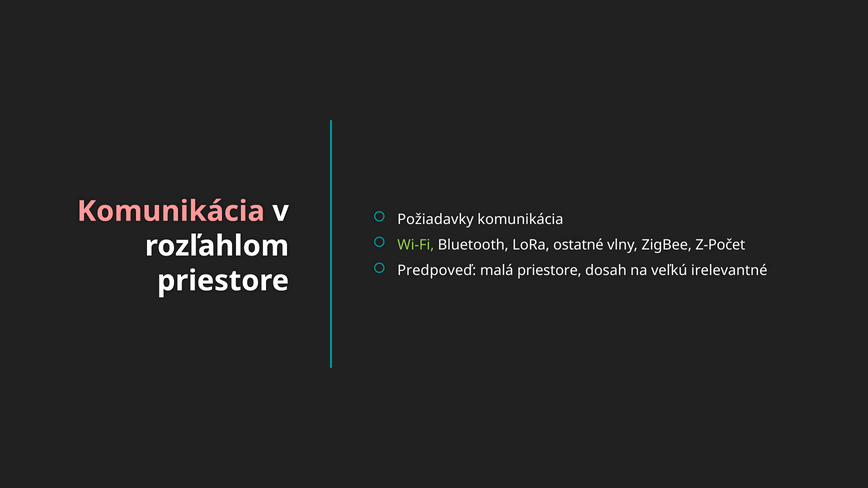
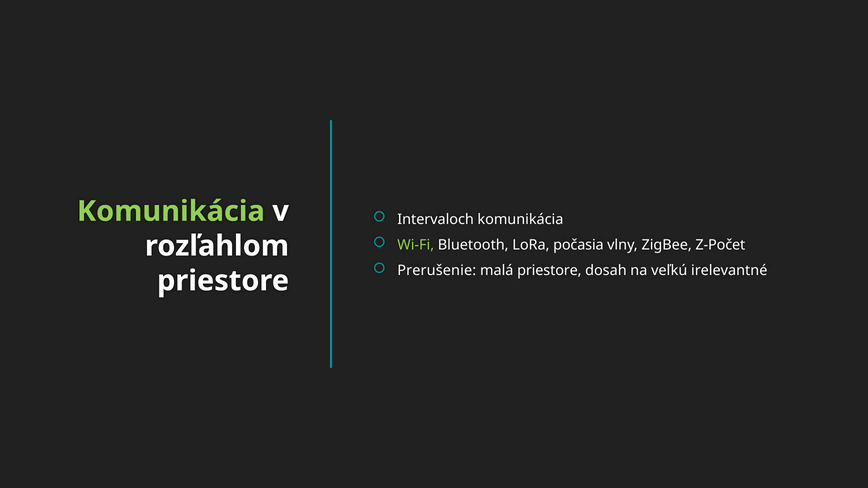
Komunikácia colour: pink -> light green (171, 211)
Požiadavky: Požiadavky -> Intervaloch (436, 219)
ostatné: ostatné -> počasia (578, 245)
Predpoveď: Predpoveď -> Prerušenie (437, 271)
